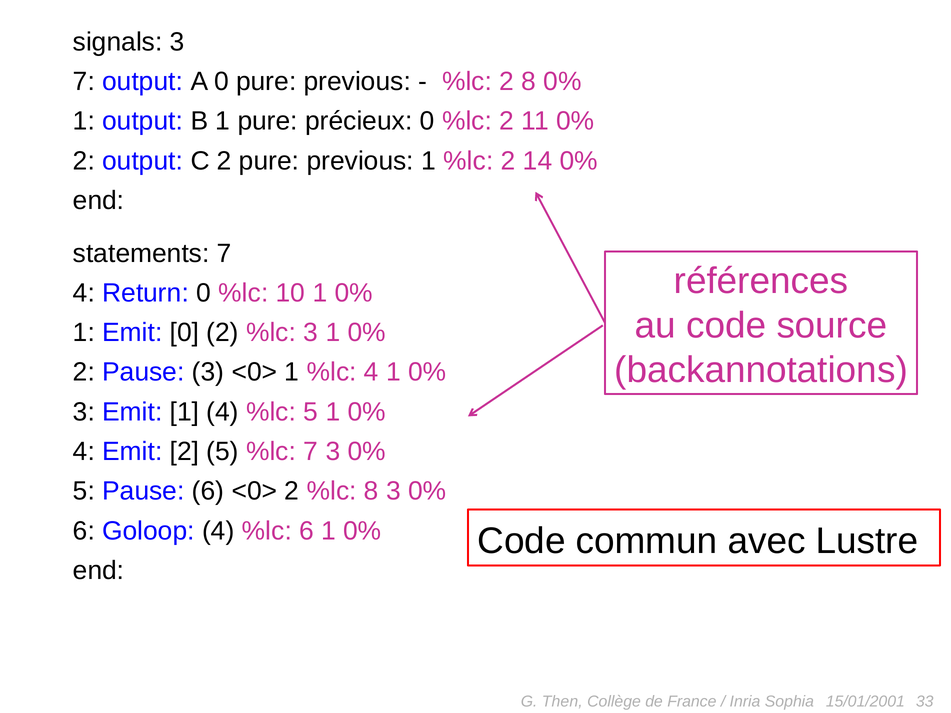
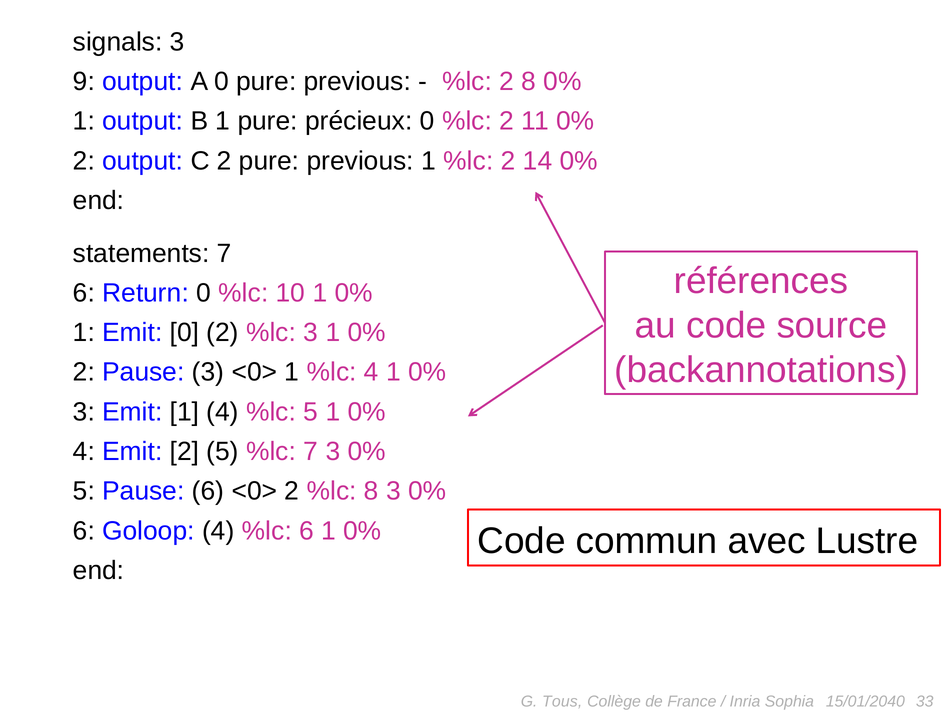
7: 7 -> 9 (84, 82)
4: 4 -> 6 (84, 293)
Then: Then -> Tous (562, 702)
15/01/2001: 15/01/2001 -> 15/01/2040 (865, 702)
